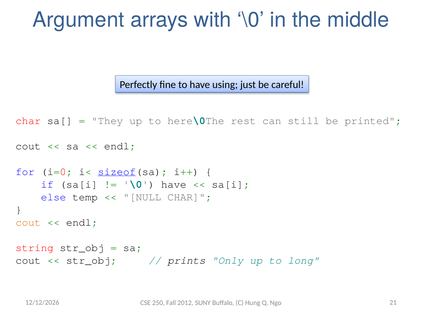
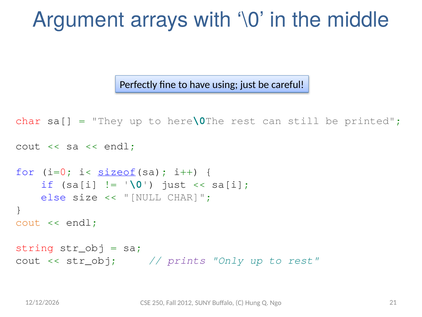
\0 have: have -> just (174, 184)
temp: temp -> size (85, 197)
prints colour: black -> purple (186, 260)
to long: long -> rest (304, 260)
